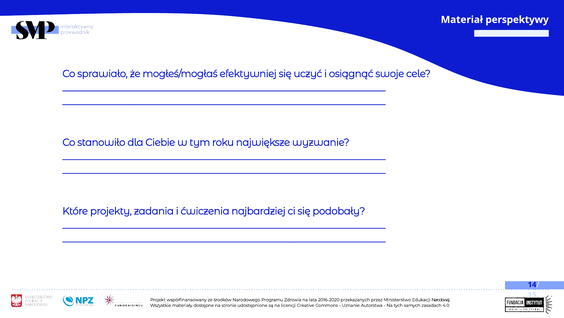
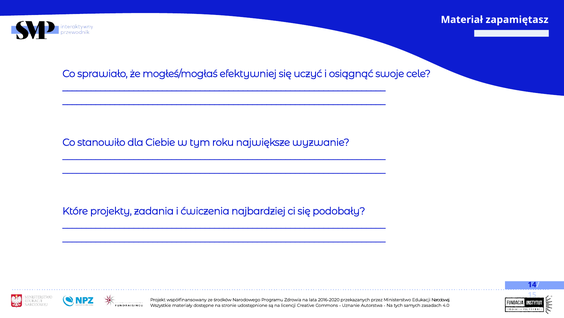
perspektywy: perspektywy -> zapamiętasz (517, 20)
